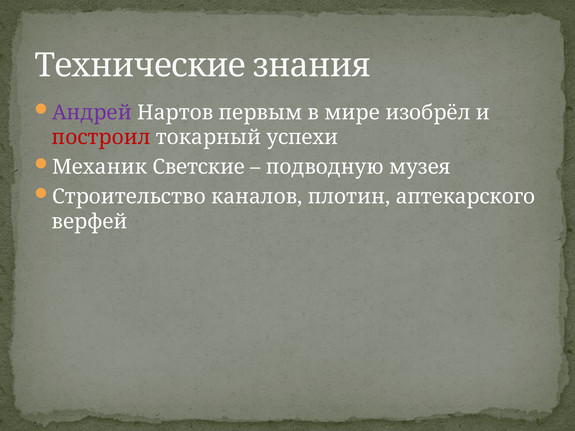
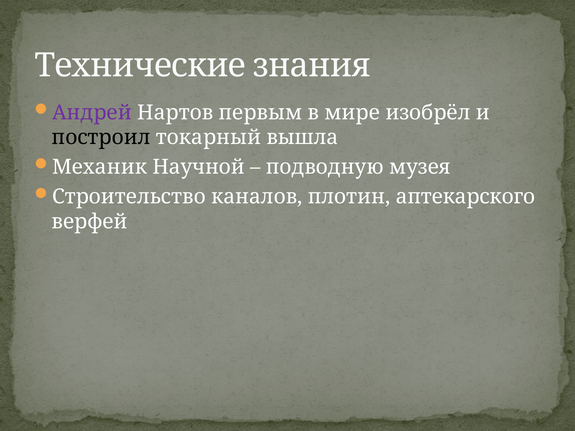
построил colour: red -> black (101, 137)
успехи: успехи -> вышла (302, 137)
Светские: Светские -> Научной (199, 167)
